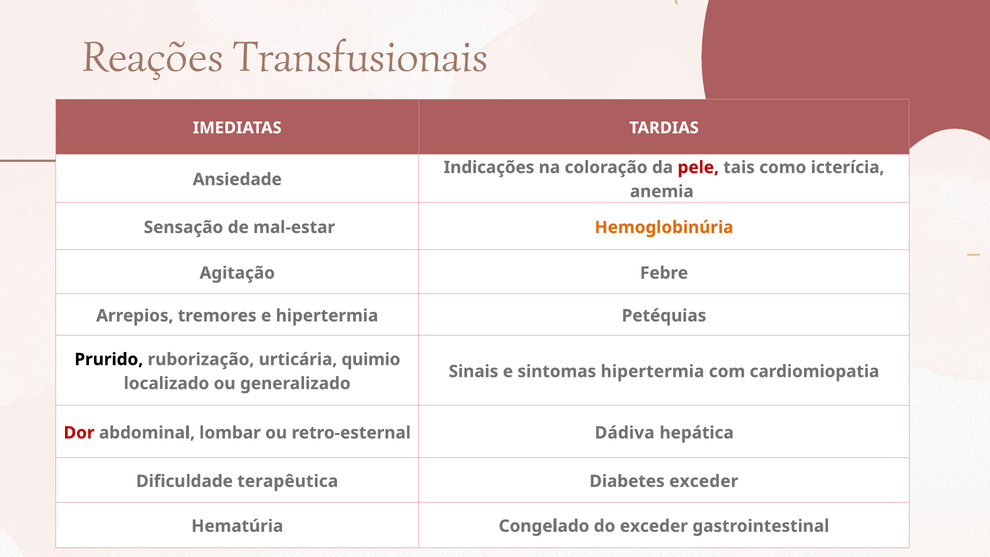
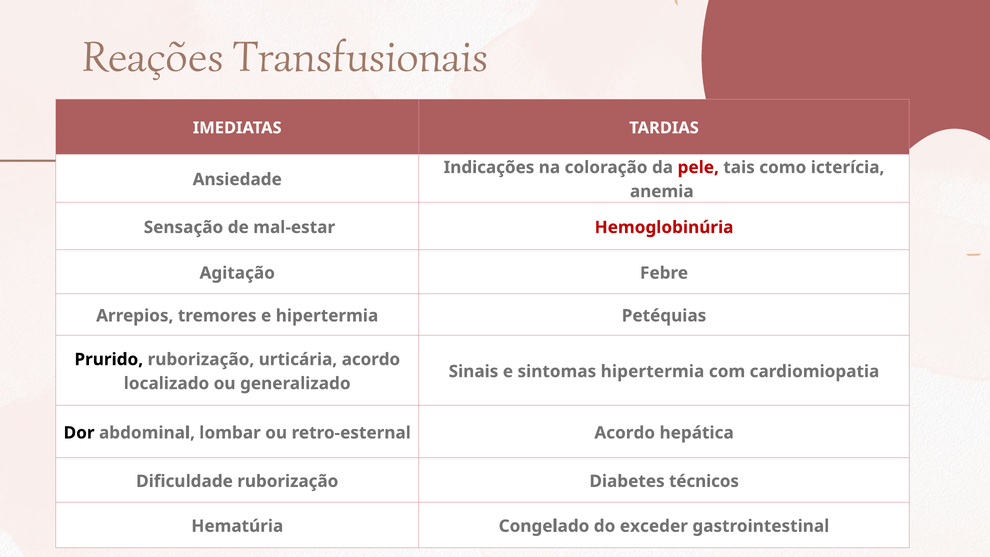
Hemoglobinúria colour: orange -> red (664, 227)
urticária quimio: quimio -> acordo (371, 359)
Dor colour: red -> black (79, 433)
retro-esternal Dádiva: Dádiva -> Acordo (625, 433)
Dificuldade terapêutica: terapêutica -> ruborização (288, 481)
Diabetes exceder: exceder -> técnicos (704, 481)
